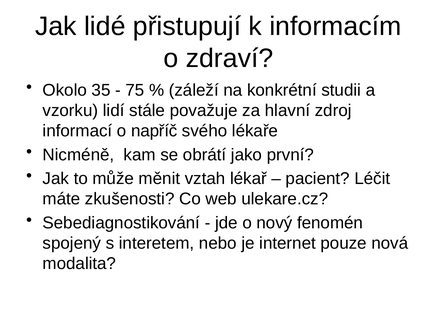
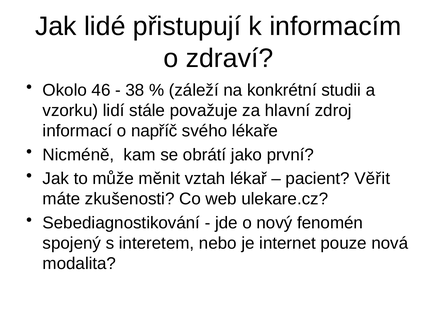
35: 35 -> 46 (101, 90)
75: 75 -> 38 (135, 90)
Léčit: Léčit -> Věřit (372, 178)
